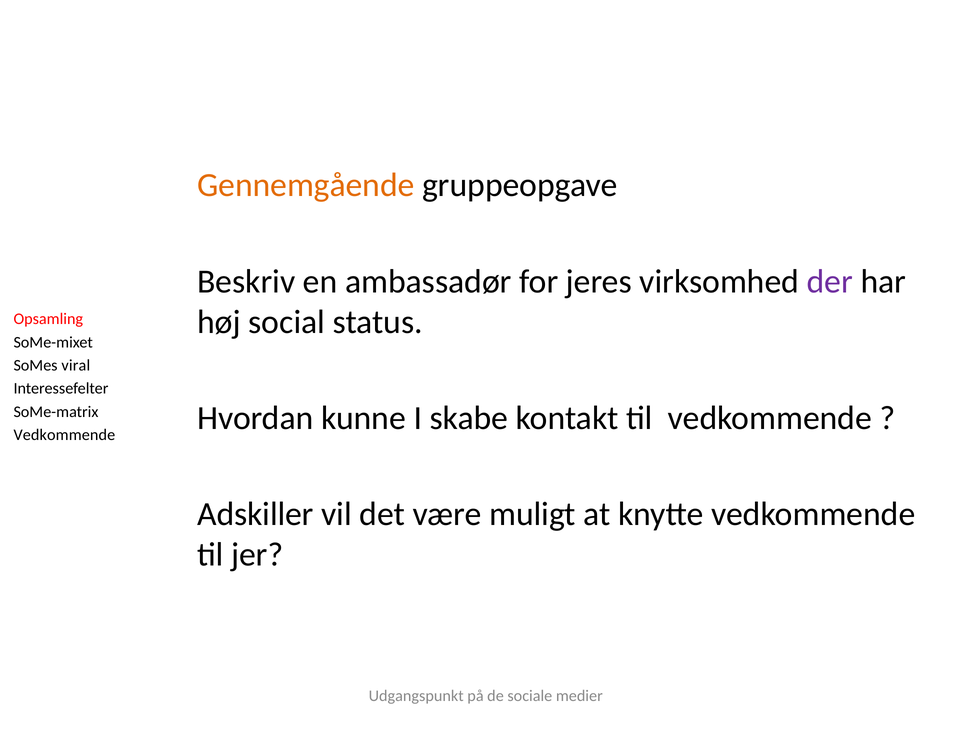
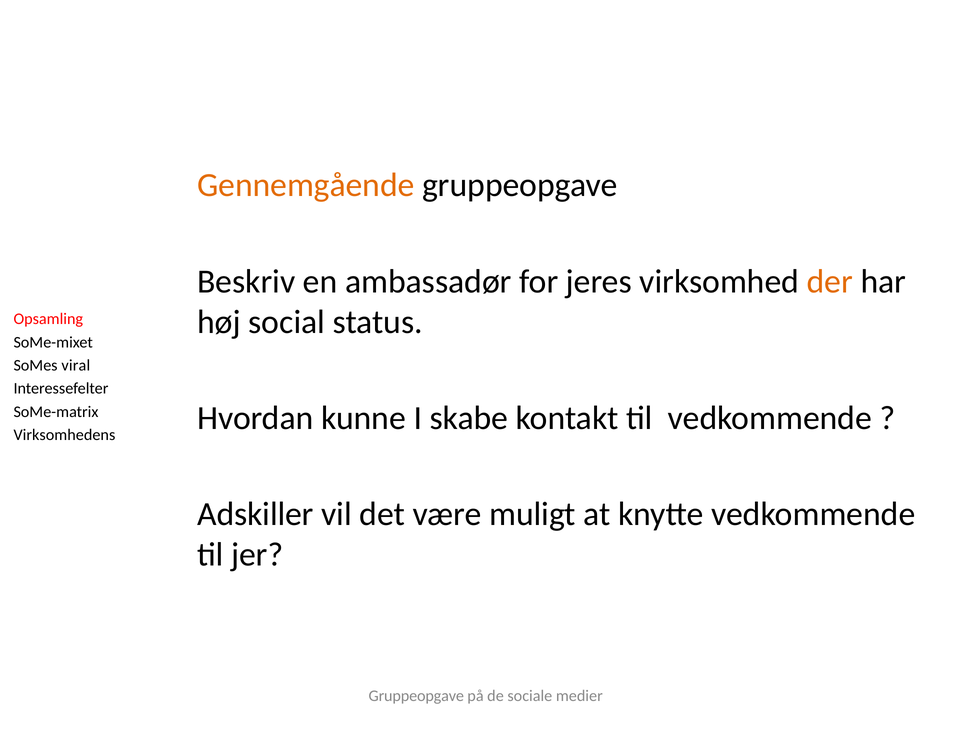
der colour: purple -> orange (830, 281)
Vedkommende: Vedkommende -> Virksomhedens (64, 435)
Udgangspunkt: Udgangspunkt -> Gruppeopgave (416, 696)
